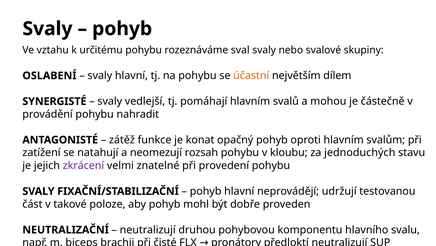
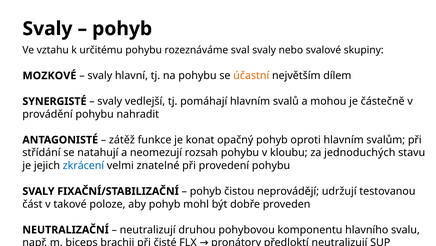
OSLABENÍ: OSLABENÍ -> MOZKOVÉ (49, 75)
zatížení: zatížení -> střídání (41, 152)
zkrácení colour: purple -> blue (83, 165)
pohyb hlavní: hlavní -> čistou (239, 191)
